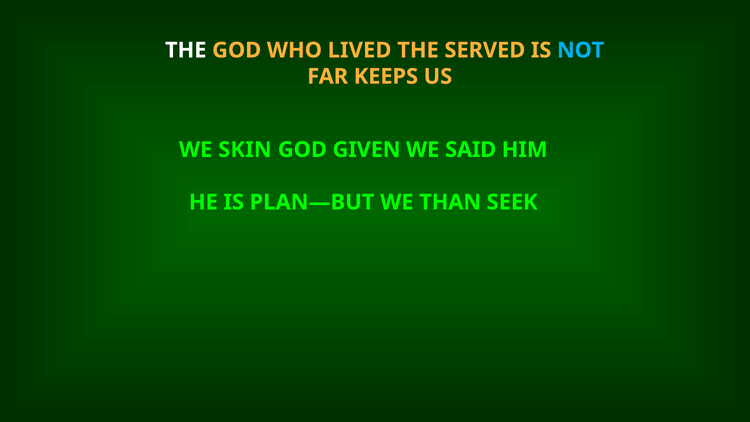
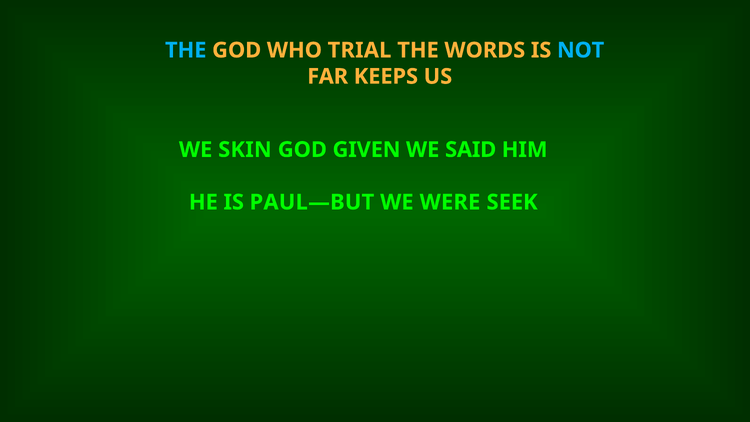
THE colour: white -> light blue (186, 50)
LIVED: LIVED -> TRIAL (360, 50)
SERVED: SERVED -> WORDS (485, 50)
PLAN—BUT: PLAN—BUT -> PAUL—BUT (312, 202)
THAN: THAN -> WERE (450, 202)
